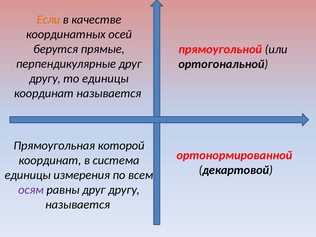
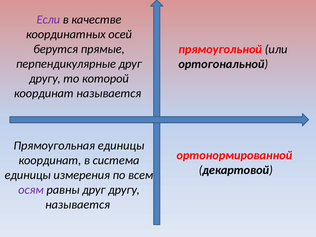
Если colour: orange -> purple (48, 20)
то единицы: единицы -> которой (105, 79)
Прямоугольная которой: которой -> единицы (121, 146)
